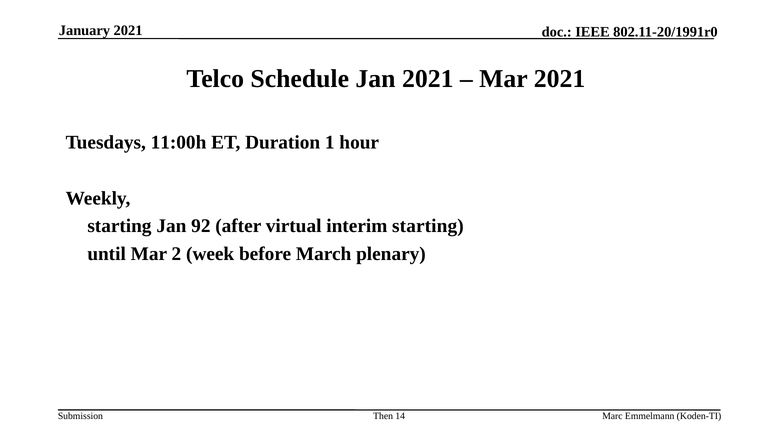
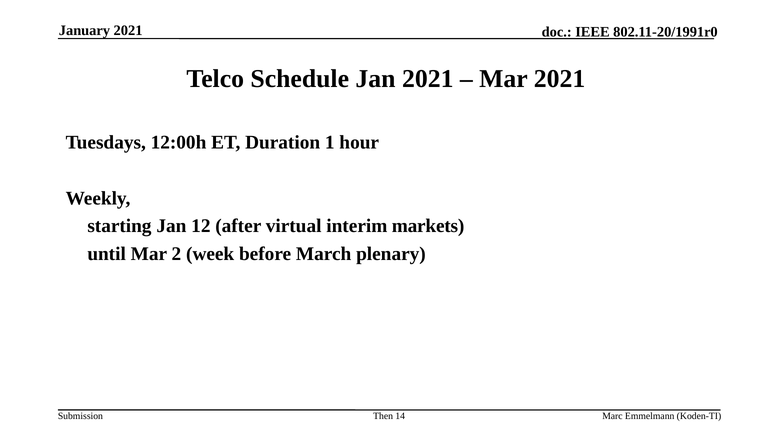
11:00h: 11:00h -> 12:00h (179, 142)
92: 92 -> 12 (201, 226)
interim starting: starting -> markets (428, 226)
